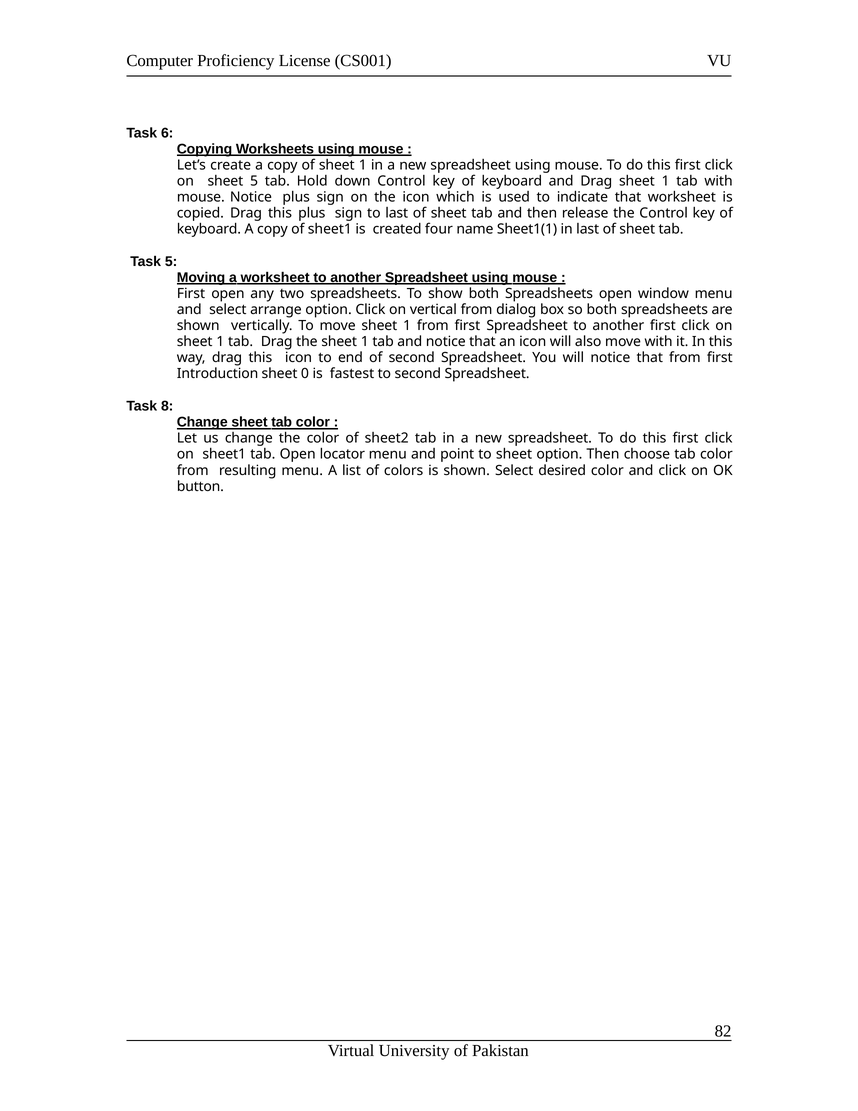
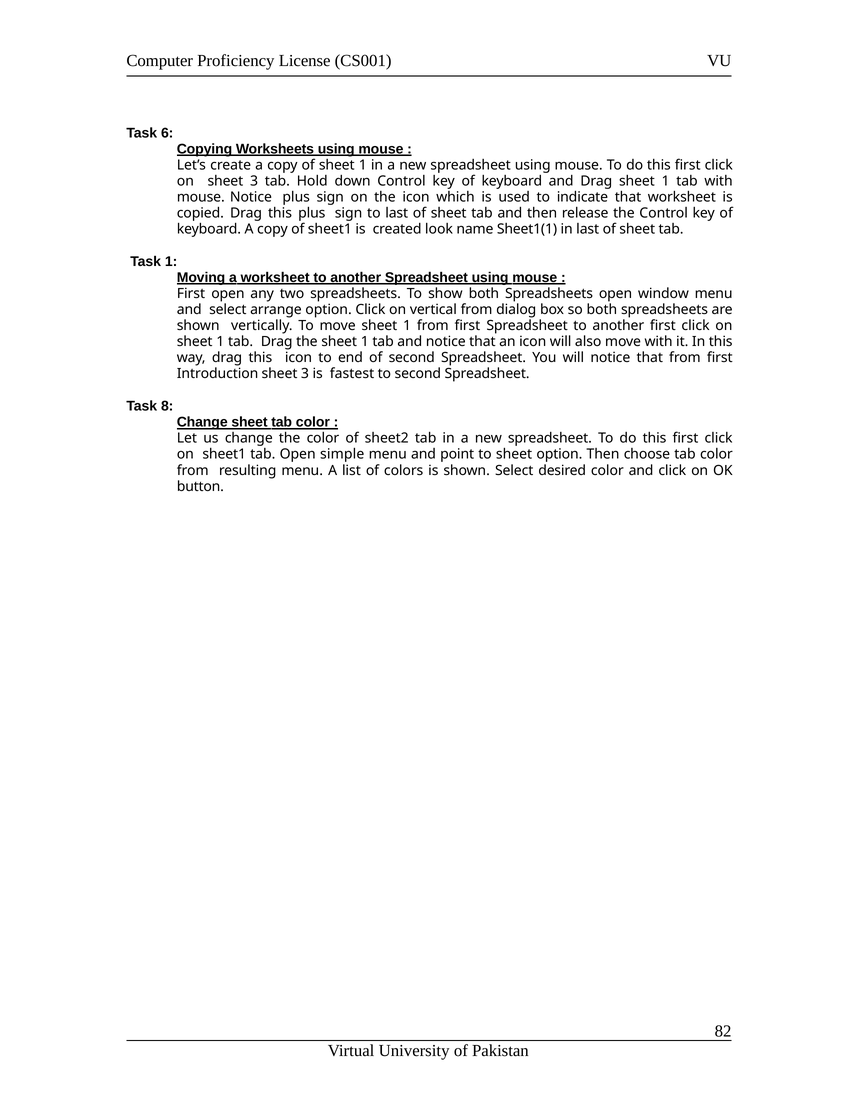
on sheet 5: 5 -> 3 (254, 181)
four: four -> look (439, 229)
Task 5: 5 -> 1 (171, 261)
0: 0 -> 3 (305, 374)
locator: locator -> simple (342, 454)
